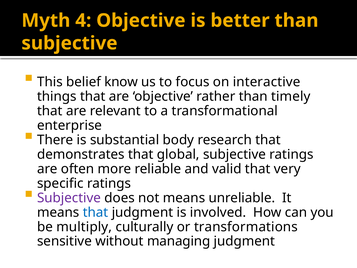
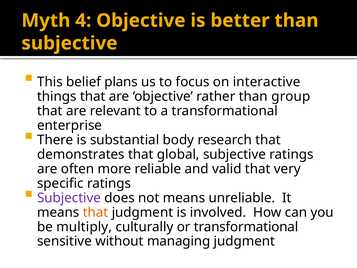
know: know -> plans (121, 82)
timely: timely -> group (291, 96)
that colour: blue -> orange (96, 212)
or transformations: transformations -> transformational (246, 227)
